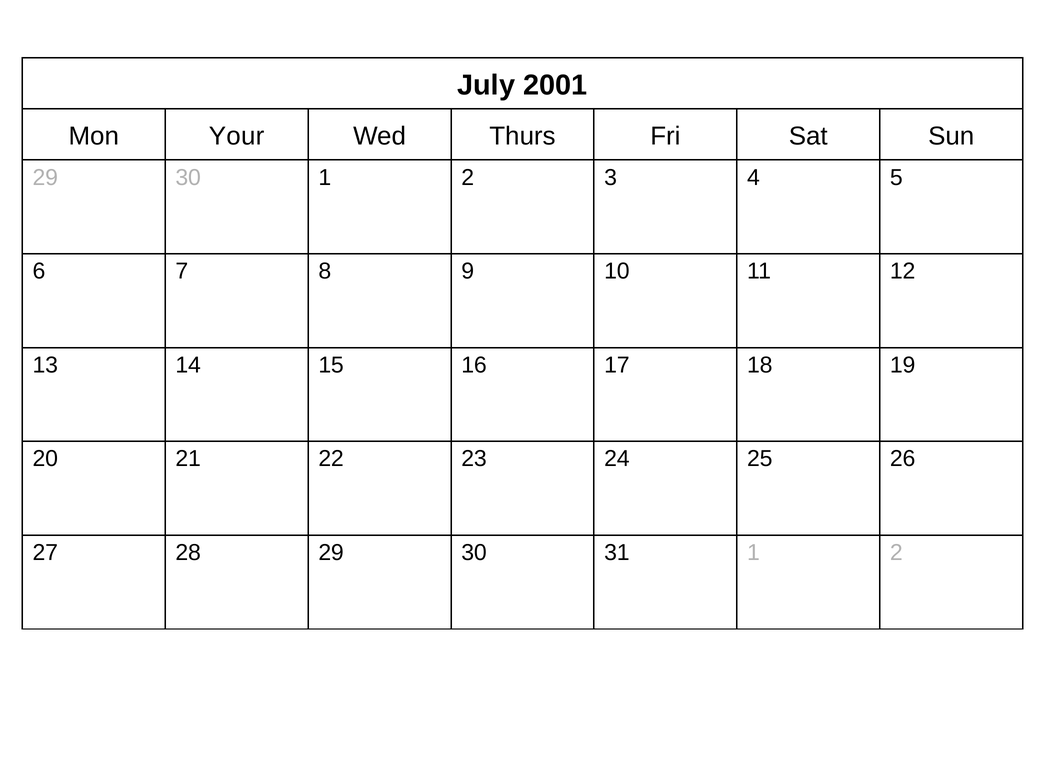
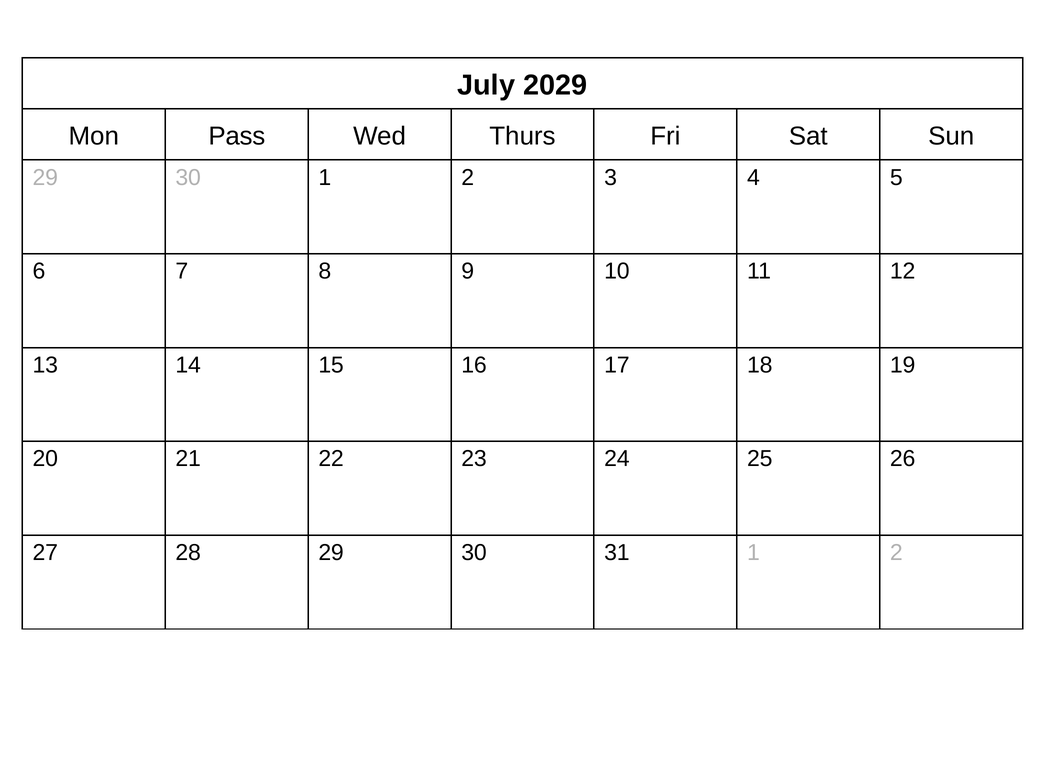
2001: 2001 -> 2029 (555, 85)
Your: Your -> Pass (237, 136)
